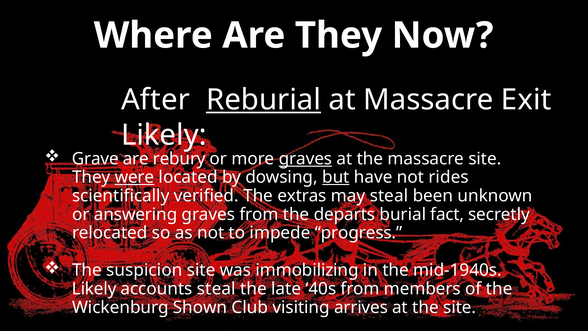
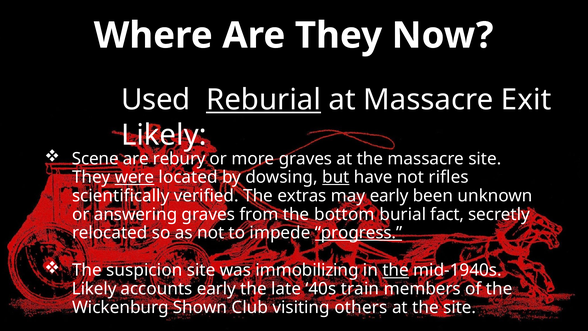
After: After -> Used (156, 100)
Grave: Grave -> Scene (95, 159)
graves underline: present -> none (305, 159)
rides: rides -> rifles (449, 177)
may steal: steal -> early (389, 196)
departs: departs -> bottom (344, 214)
progress underline: none -> present (359, 233)
the underline: none -> present (396, 270)
accounts steal: steal -> early (216, 289)
40s from: from -> train (360, 289)
arrives: arrives -> others (361, 307)
